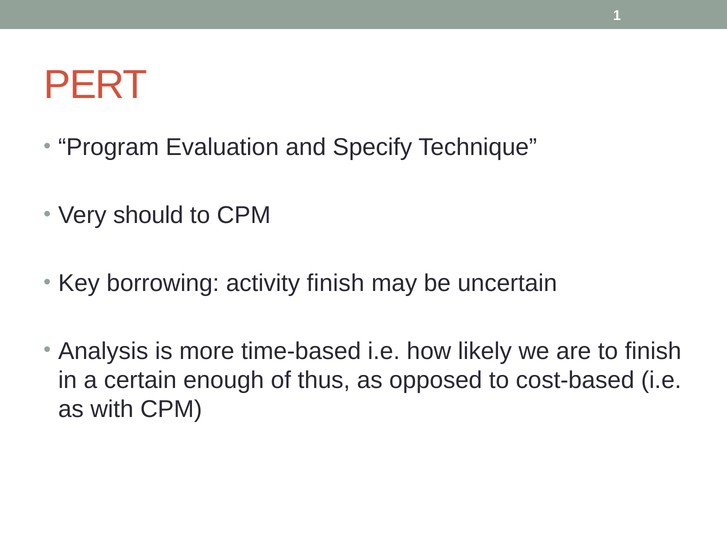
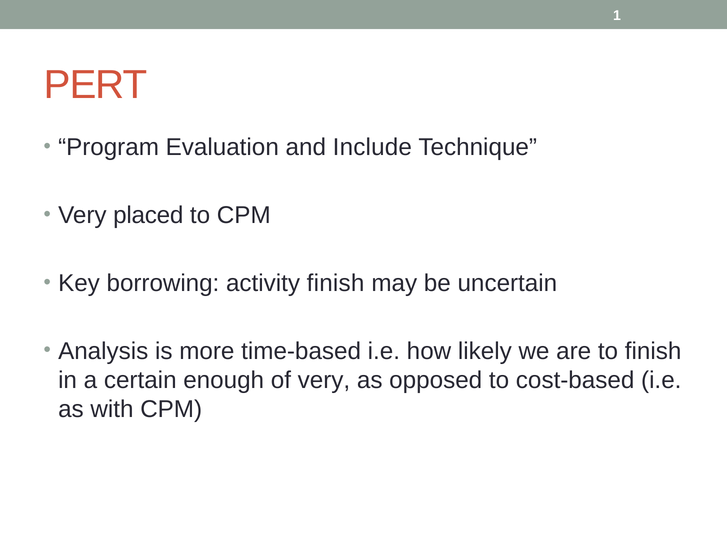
Specify: Specify -> Include (372, 147)
should: should -> placed (148, 215)
of thus: thus -> very (324, 380)
